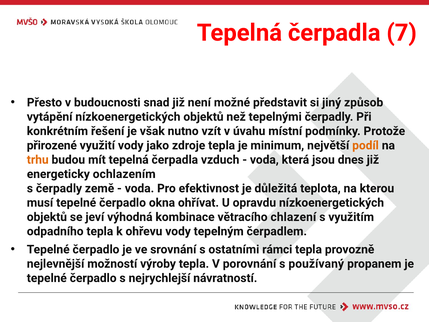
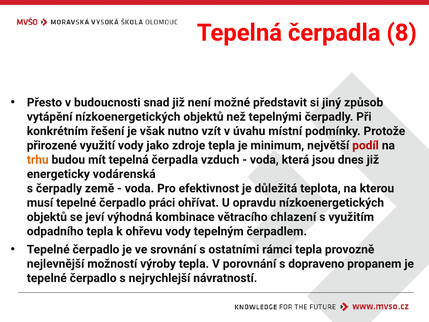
7: 7 -> 8 (402, 33)
podíl colour: orange -> red (366, 145)
ochlazením: ochlazením -> vodárenská (124, 174)
okna: okna -> práci (162, 203)
používaný: používaný -> dopraveno (316, 264)
